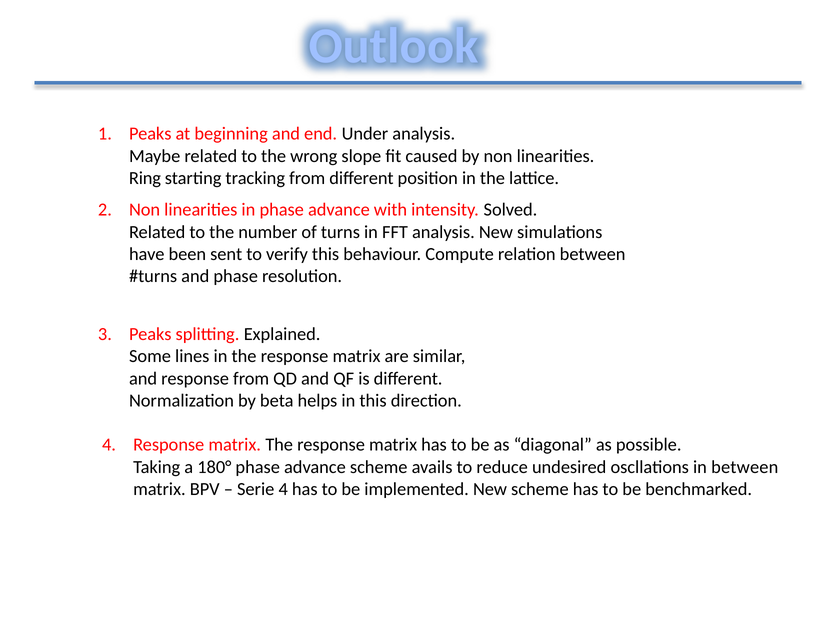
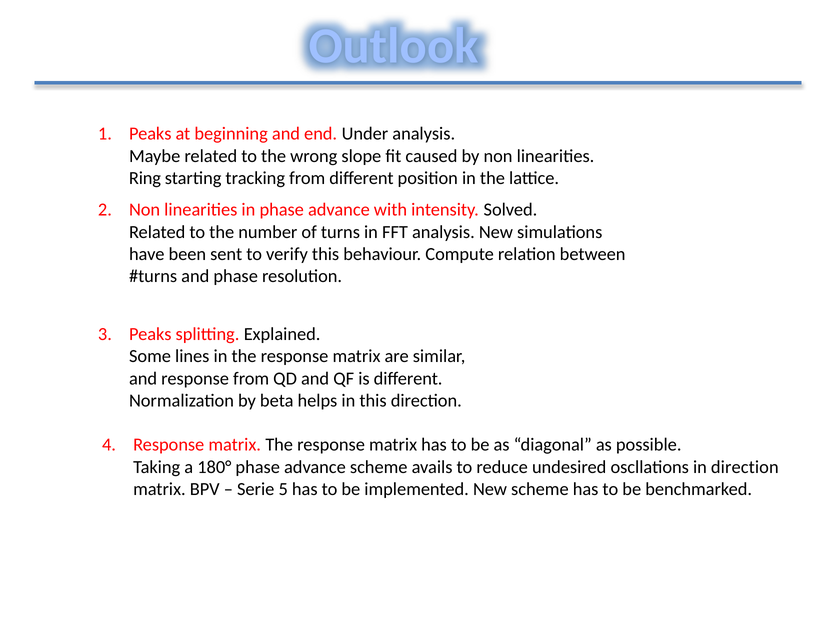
in between: between -> direction (745, 467)
Serie 4: 4 -> 5 (283, 489)
